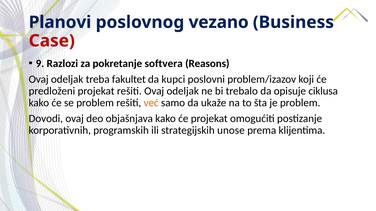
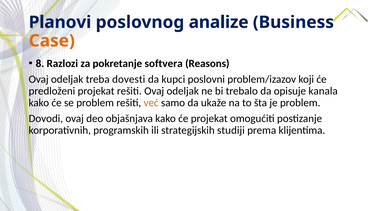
vezano: vezano -> analize (219, 22)
Case colour: red -> orange (52, 41)
9: 9 -> 8 (40, 64)
fakultet: fakultet -> dovesti (129, 79)
ciklusa: ciklusa -> kanala (323, 91)
unose: unose -> studiji (231, 131)
